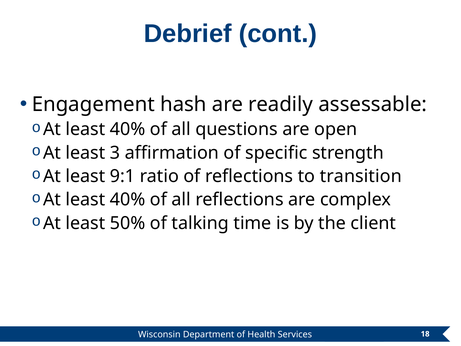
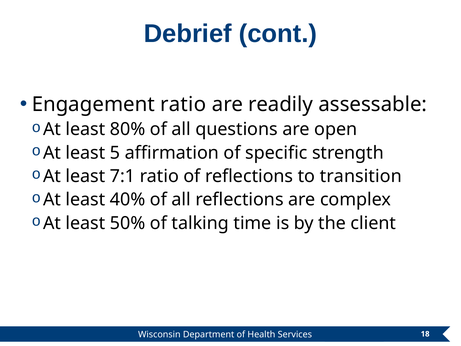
Engagement hash: hash -> ratio (183, 104)
40%: 40% -> 80% (128, 129)
3: 3 -> 5 (115, 153)
9:1: 9:1 -> 7:1 (123, 176)
